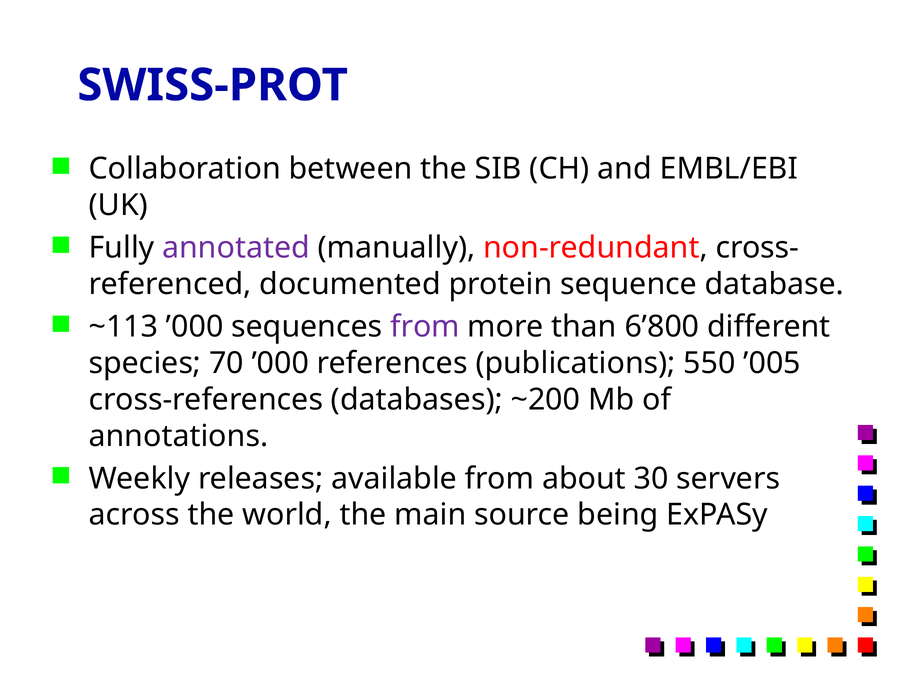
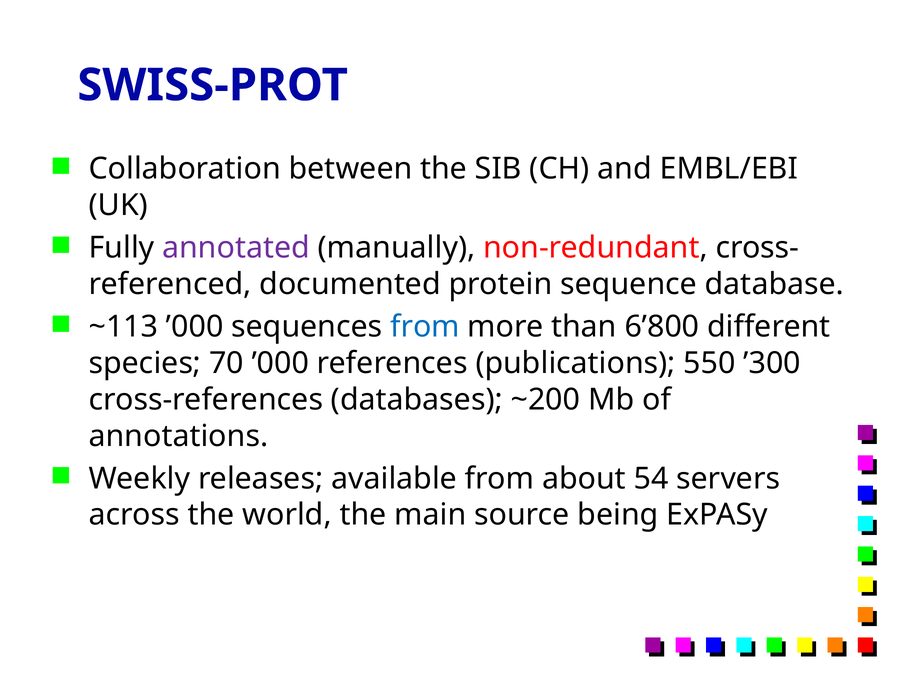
from colour: purple -> blue (425, 327)
’005: ’005 -> ’300 (772, 363)
30: 30 -> 54 (651, 479)
